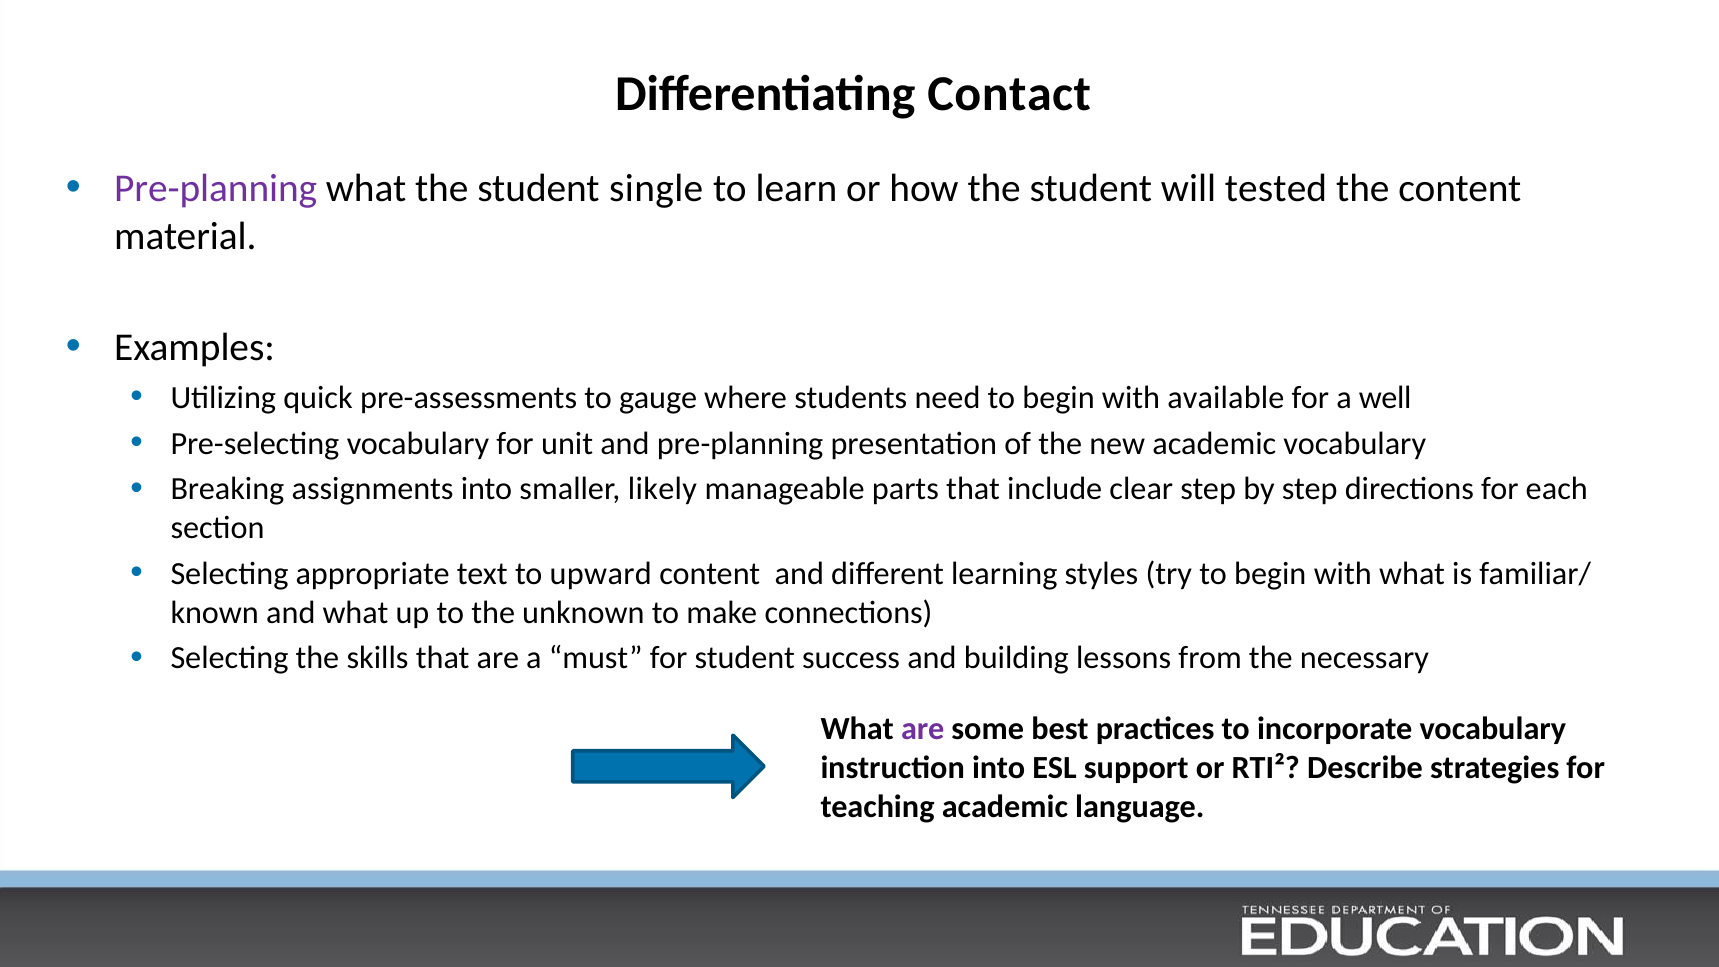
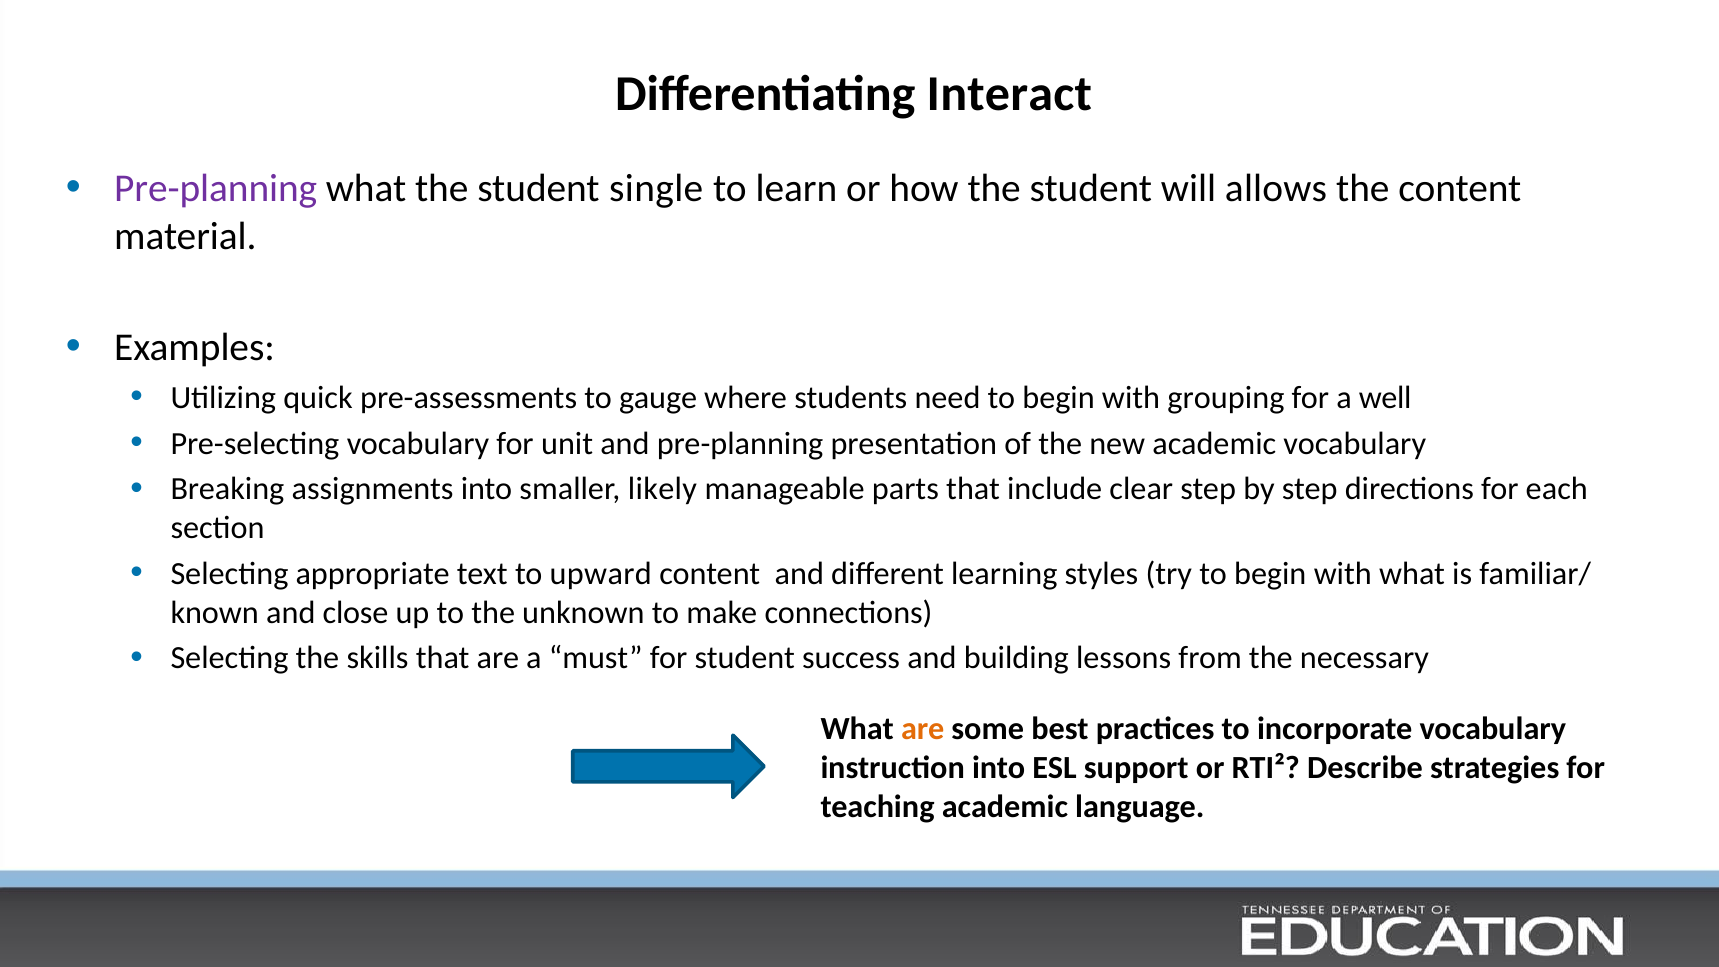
Contact: Contact -> Interact (1009, 94)
tested: tested -> allows (1276, 189)
available: available -> grouping (1226, 398)
and what: what -> close (356, 612)
are colour: purple -> orange (923, 729)
